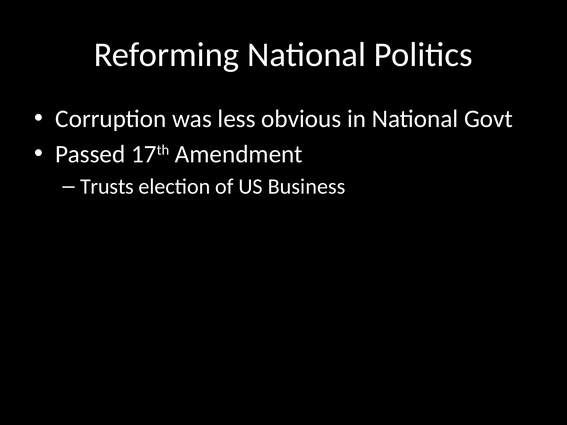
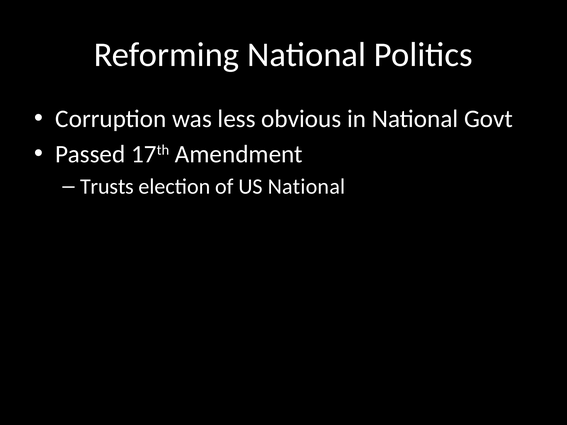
US Business: Business -> National (307, 187)
